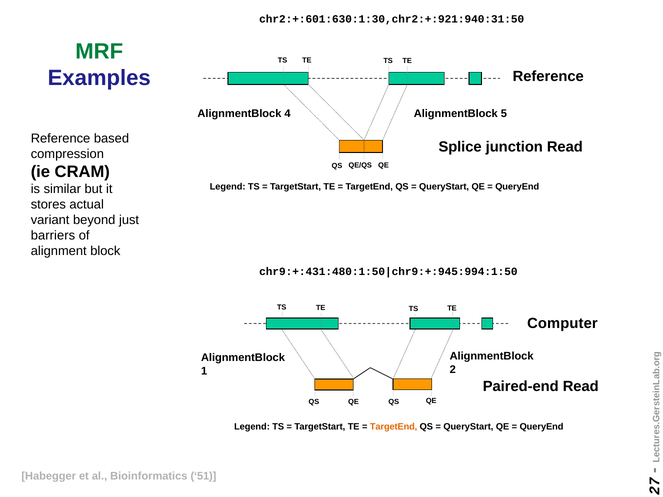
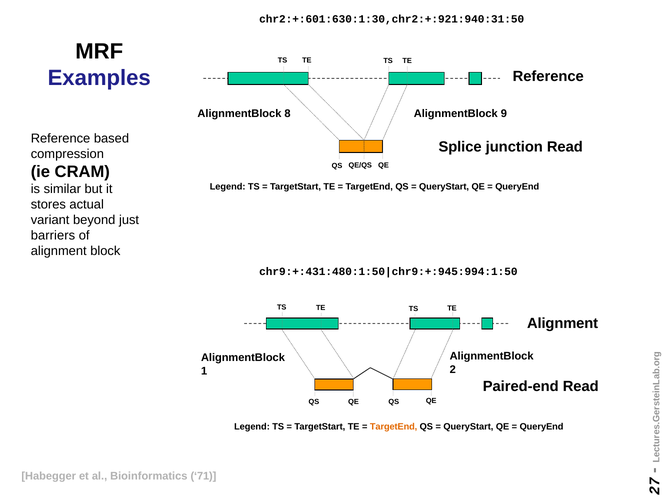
MRF colour: green -> black (99, 51)
4: 4 -> 8 (287, 114)
5: 5 -> 9 (504, 114)
Computer: Computer -> Alignment (563, 323)
51: 51 -> 71 (203, 477)
